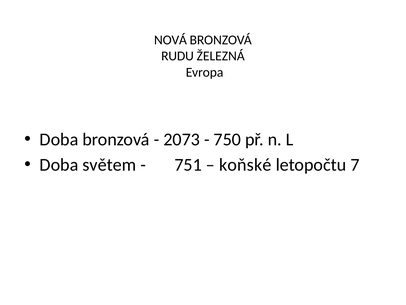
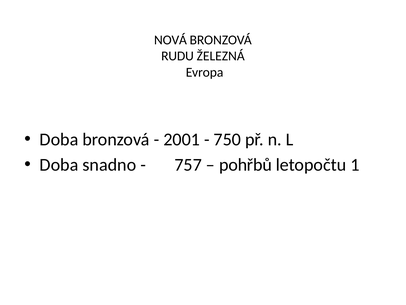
2073: 2073 -> 2001 (182, 139)
světem: světem -> snadno (109, 165)
751: 751 -> 757 (188, 165)
koňské: koňské -> pohřbů (245, 165)
7: 7 -> 1 (355, 165)
